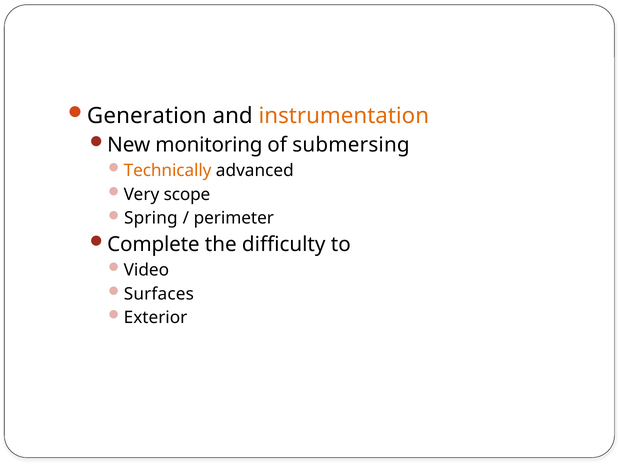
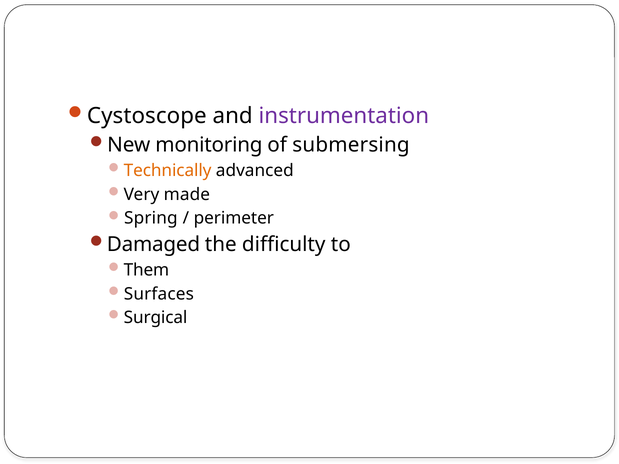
Generation: Generation -> Cystoscope (147, 116)
instrumentation colour: orange -> purple (344, 116)
scope: scope -> made (187, 194)
Complete: Complete -> Damaged (153, 244)
Video: Video -> Them (146, 270)
Exterior: Exterior -> Surgical (156, 318)
